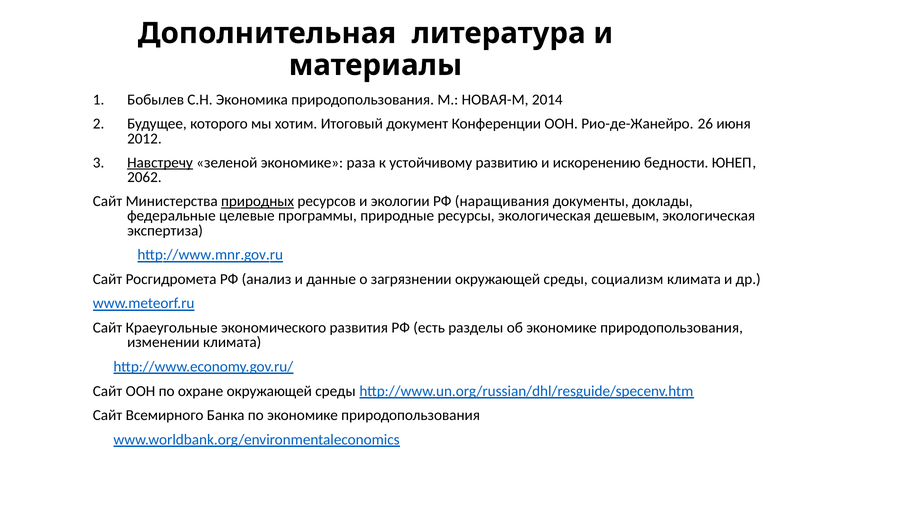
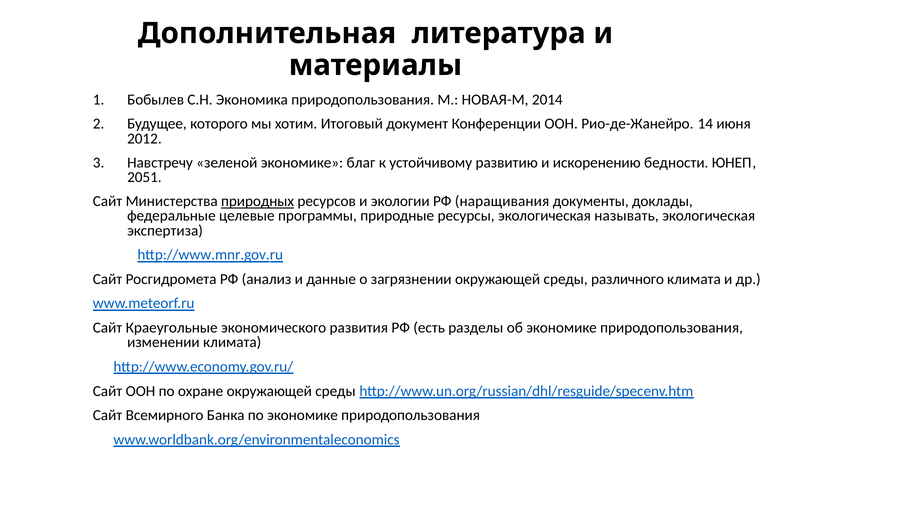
26: 26 -> 14 (705, 124)
Навстречу underline: present -> none (160, 163)
раза: раза -> благ (361, 163)
2062: 2062 -> 2051 (144, 177)
дешевым: дешевым -> называть (626, 216)
социализм: социализм -> различного (628, 279)
